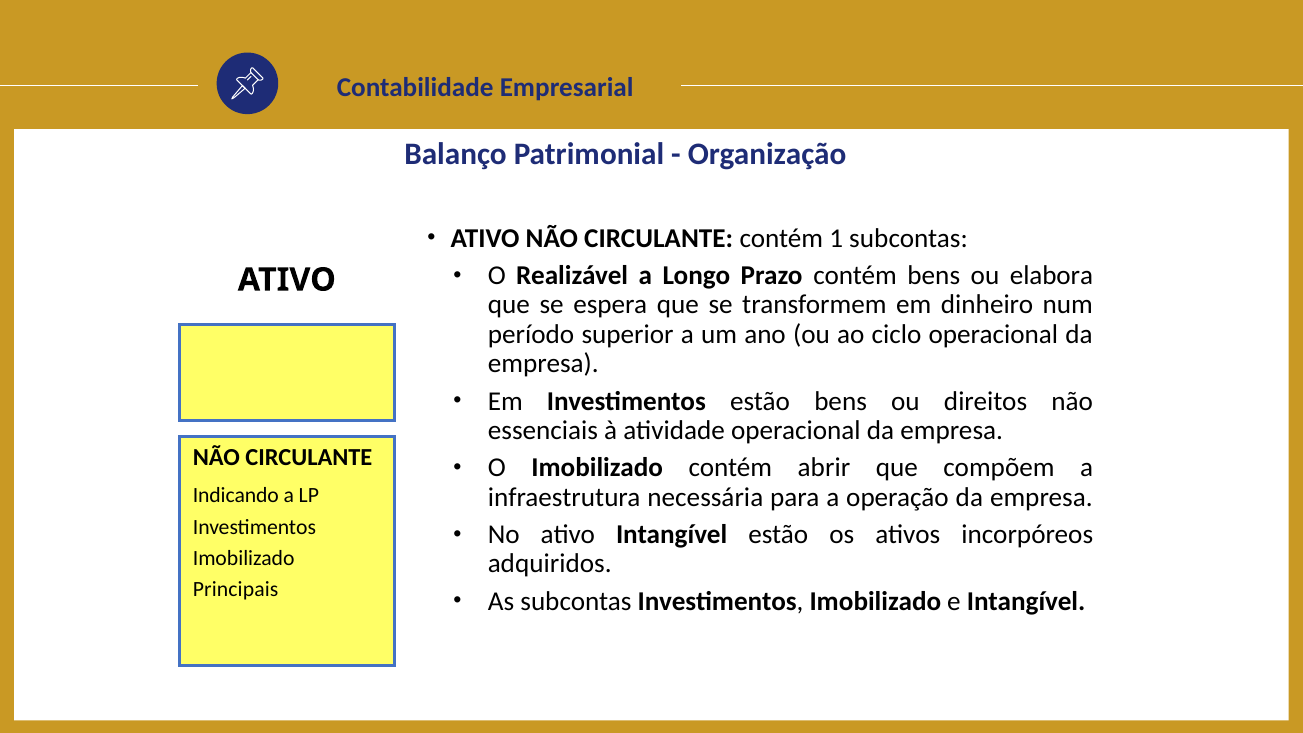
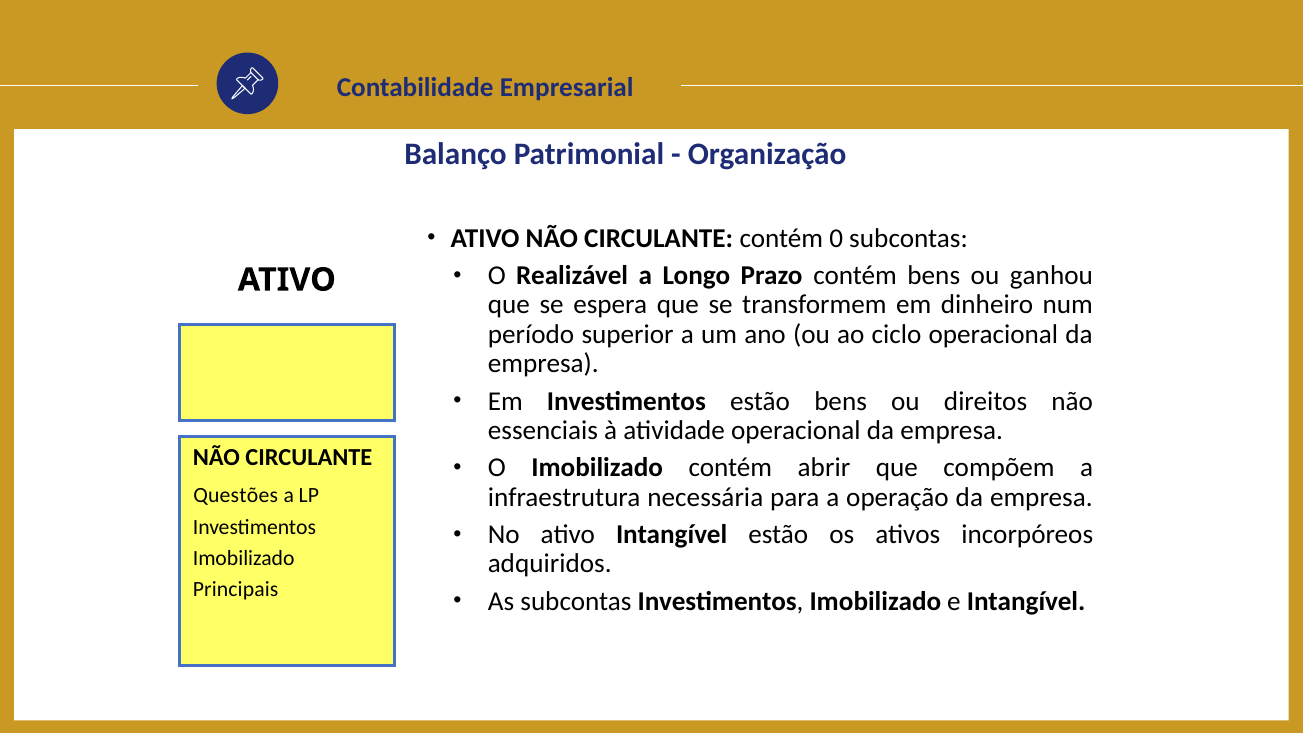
1: 1 -> 0 (836, 238)
elabora: elabora -> ganhou (1051, 276)
Indicando: Indicando -> Questões (236, 496)
